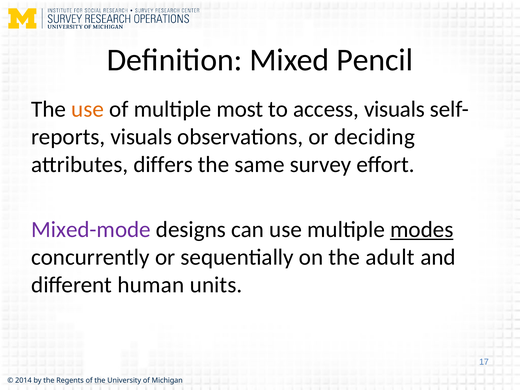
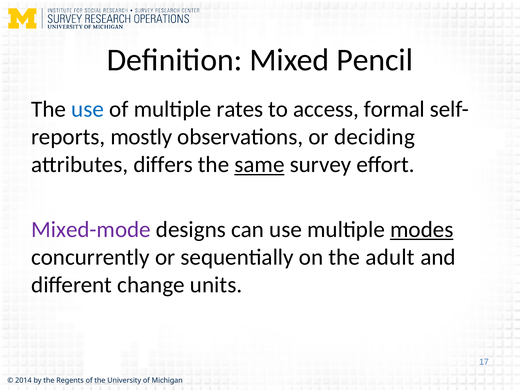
use colour: orange -> blue (88, 109)
most: most -> rates (240, 109)
access visuals: visuals -> formal (394, 109)
visuals: visuals -> mostly (141, 137)
same underline: none -> present (259, 165)
human: human -> change (151, 285)
